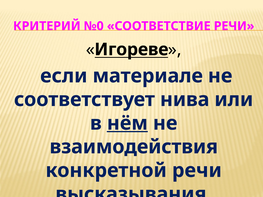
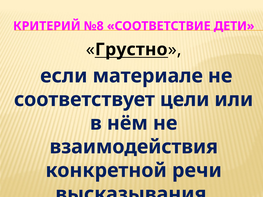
№0: №0 -> №8 (94, 26)
СООТВЕТСТВИЕ РЕЧИ: РЕЧИ -> ДЕТИ (234, 26)
Игореве: Игореве -> Грустно (131, 50)
нива: нива -> цели (185, 100)
нём underline: present -> none (127, 123)
